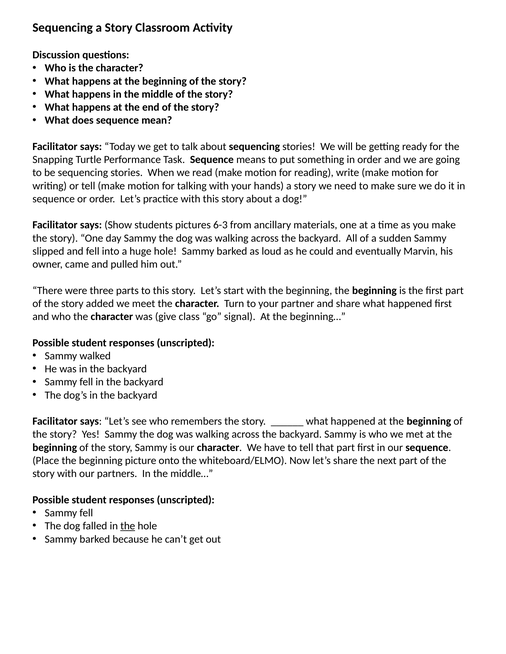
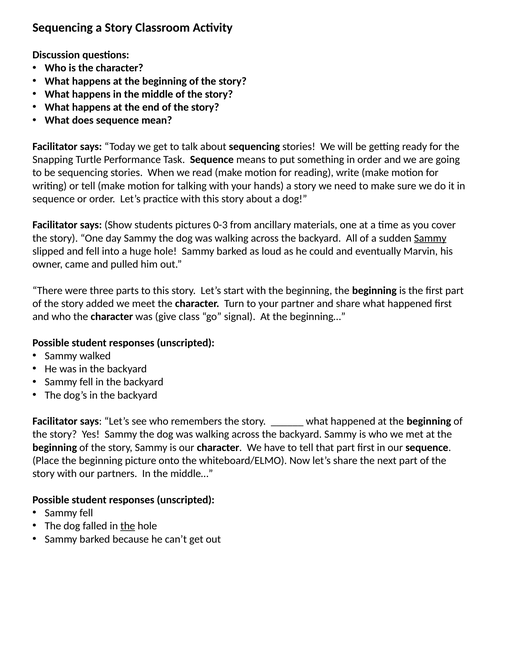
6-3: 6-3 -> 0-3 (220, 225)
you make: make -> cover (444, 225)
Sammy underline: none -> present (430, 238)
